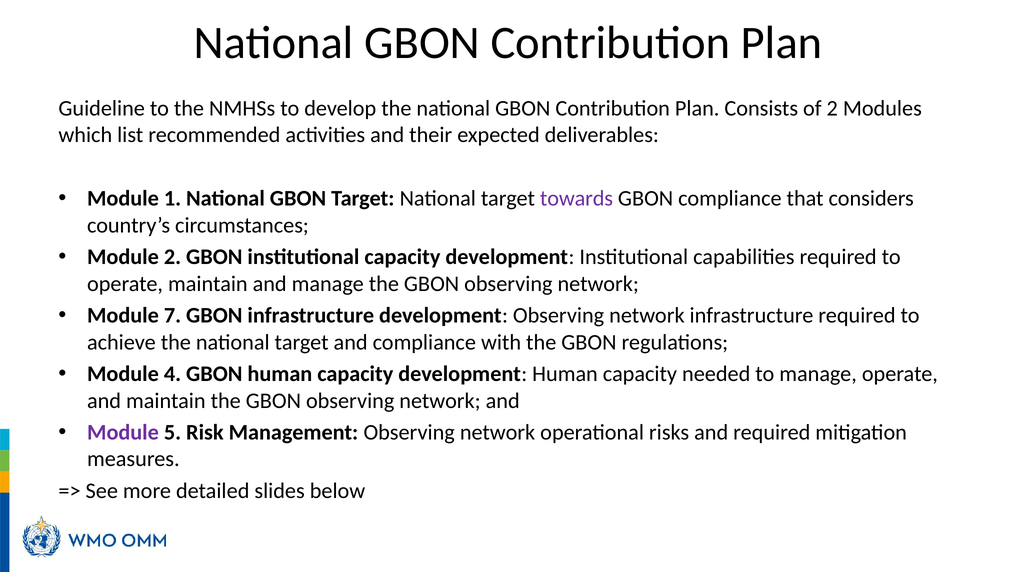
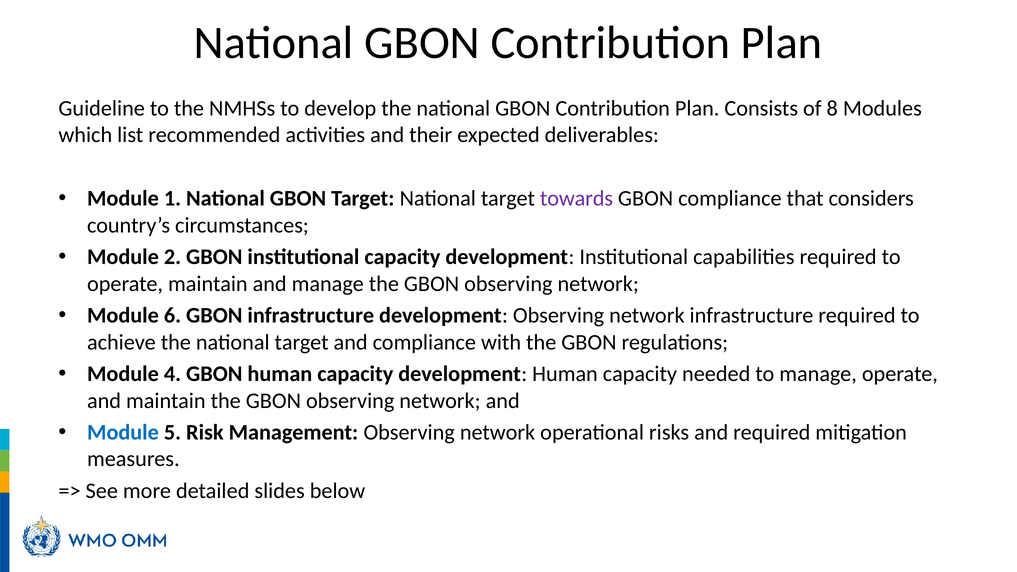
of 2: 2 -> 8 (832, 108)
7: 7 -> 6 (173, 316)
Module colour: purple -> blue (123, 432)
